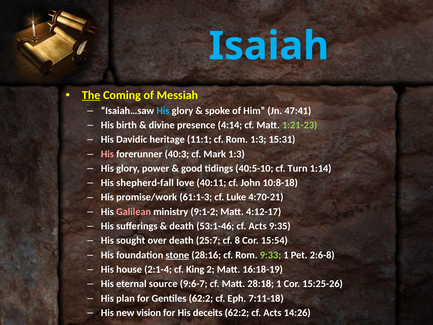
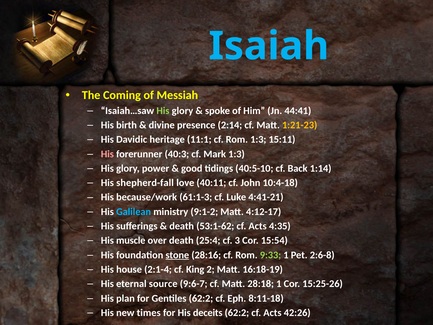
The underline: present -> none (91, 95)
His colour: light blue -> light green (163, 111)
47:41: 47:41 -> 44:41 (298, 111)
4:14: 4:14 -> 2:14 (230, 125)
1:21-23 colour: light green -> yellow (300, 125)
15:31: 15:31 -> 15:11 (282, 139)
Turn: Turn -> Back (298, 168)
10:8-18: 10:8-18 -> 10:4-18 (280, 183)
promise/work: promise/work -> because/work (147, 197)
4:70-21: 4:70-21 -> 4:41-21 (266, 197)
Galilean colour: pink -> light blue (134, 212)
53:1-46: 53:1-46 -> 53:1-62 (215, 226)
9:35: 9:35 -> 4:35 (280, 226)
sought: sought -> muscle (131, 240)
25:7: 25:7 -> 25:4 (208, 240)
8: 8 -> 3 (237, 240)
7:11-18: 7:11-18 -> 8:11-18 (266, 298)
vision: vision -> times (149, 312)
14:26: 14:26 -> 42:26 (297, 312)
